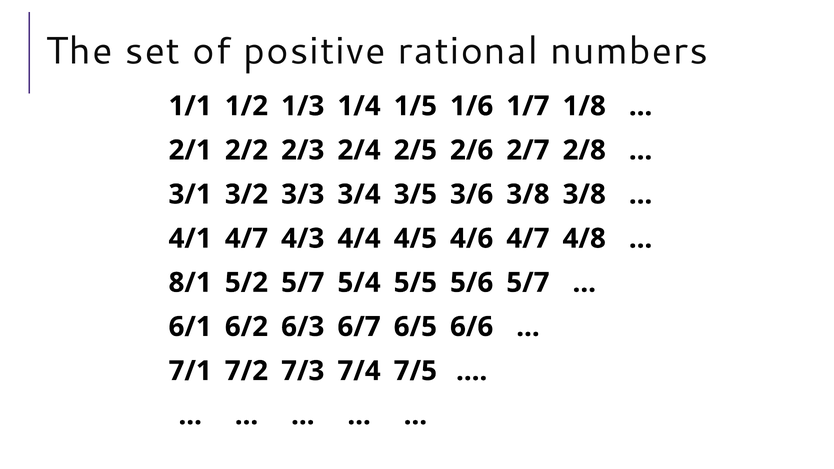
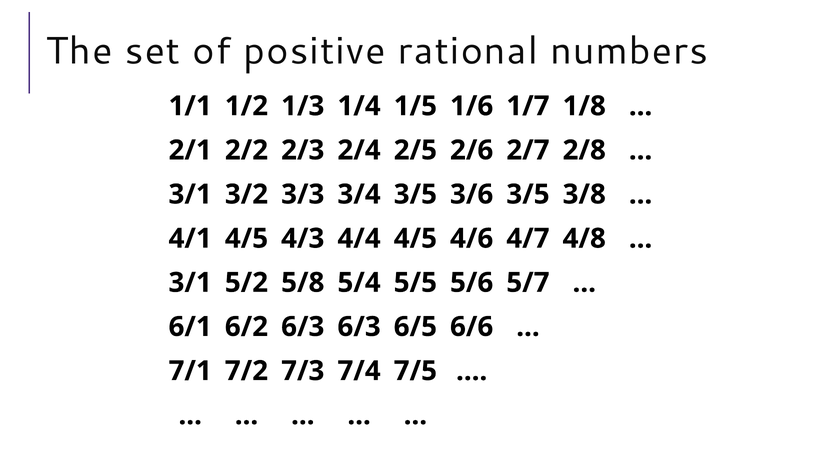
3/6 3/8: 3/8 -> 3/5 (528, 194)
4/1 4/7: 4/7 -> 4/5 (246, 239)
8/1: 8/1 -> 3/1 (190, 283)
5/2 5/7: 5/7 -> 5/8 (303, 283)
6/3 6/7: 6/7 -> 6/3 (359, 327)
